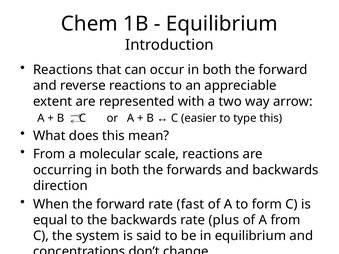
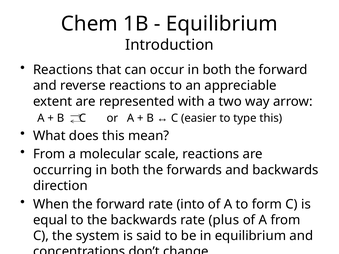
fast: fast -> into (191, 204)
